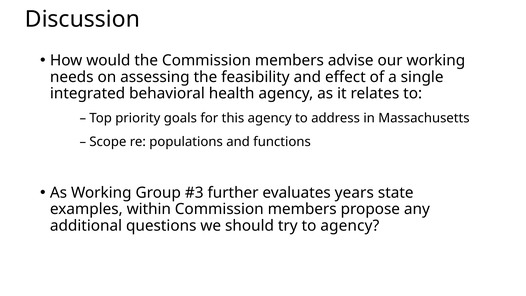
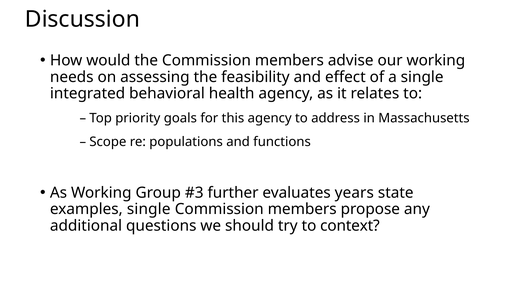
examples within: within -> single (149, 209)
to agency: agency -> context (350, 226)
